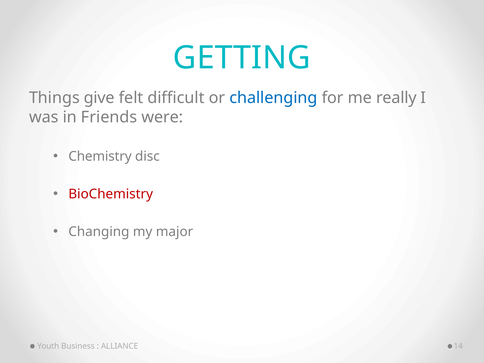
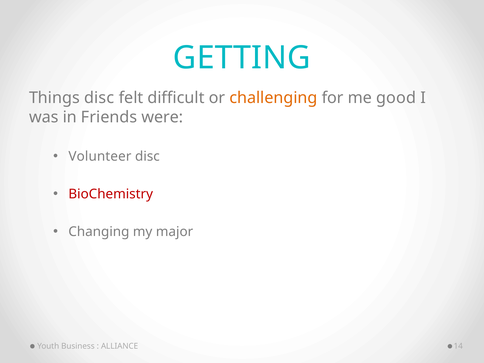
Things give: give -> disc (99, 98)
challenging colour: blue -> orange (273, 98)
really: really -> good (396, 98)
Chemistry: Chemistry -> Volunteer (100, 156)
